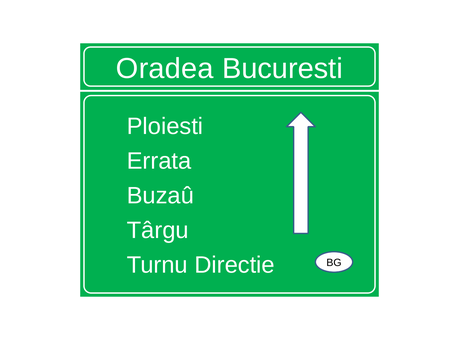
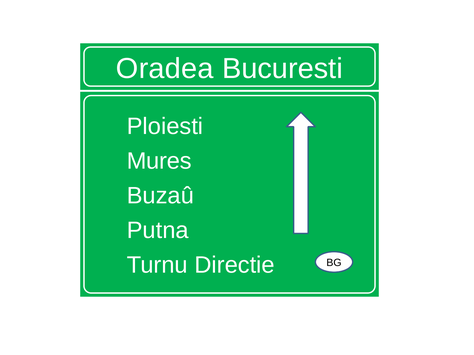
Errata: Errata -> Mures (159, 161)
Târgu: Târgu -> Putna (158, 231)
